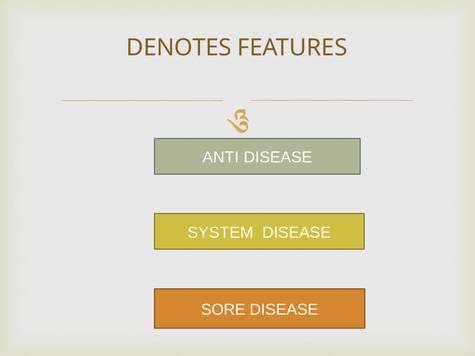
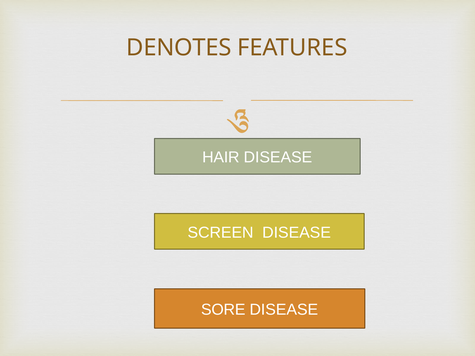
ANTI: ANTI -> HAIR (221, 157)
SYSTEM: SYSTEM -> SCREEN (221, 233)
